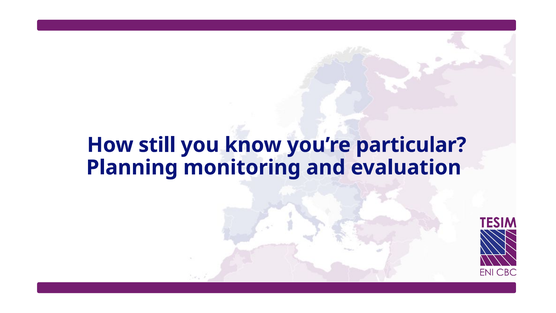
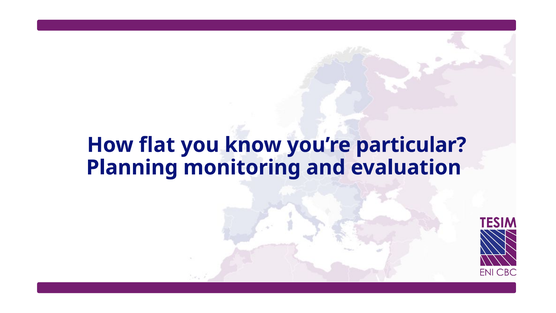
still: still -> flat (157, 145)
